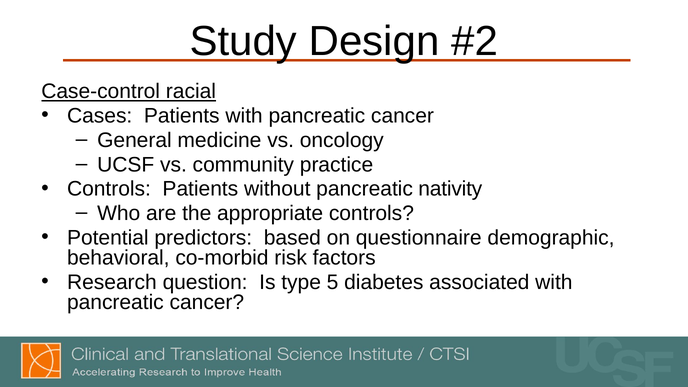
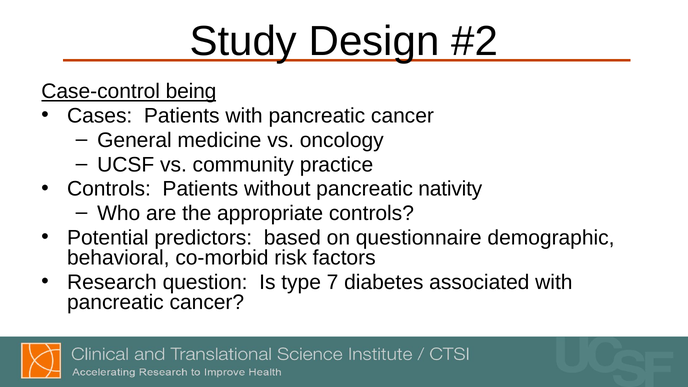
racial: racial -> being (191, 91)
5: 5 -> 7 (333, 282)
